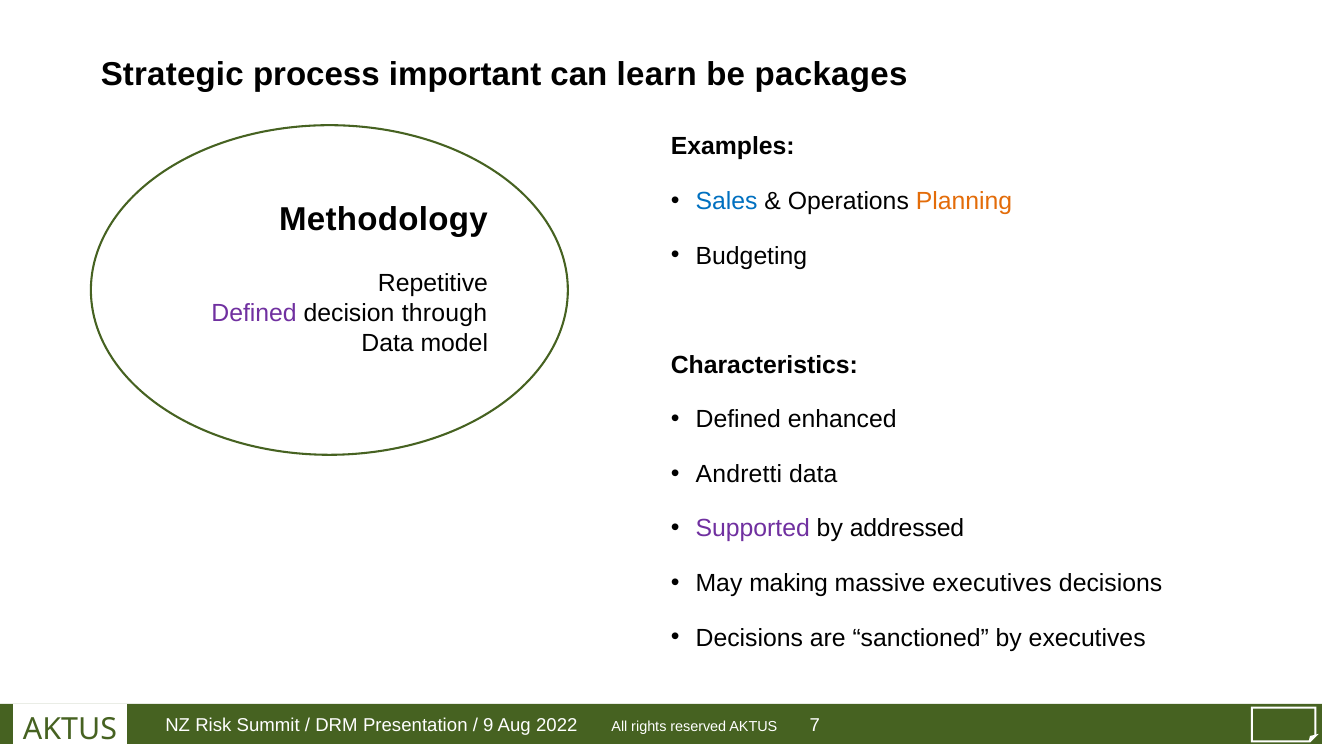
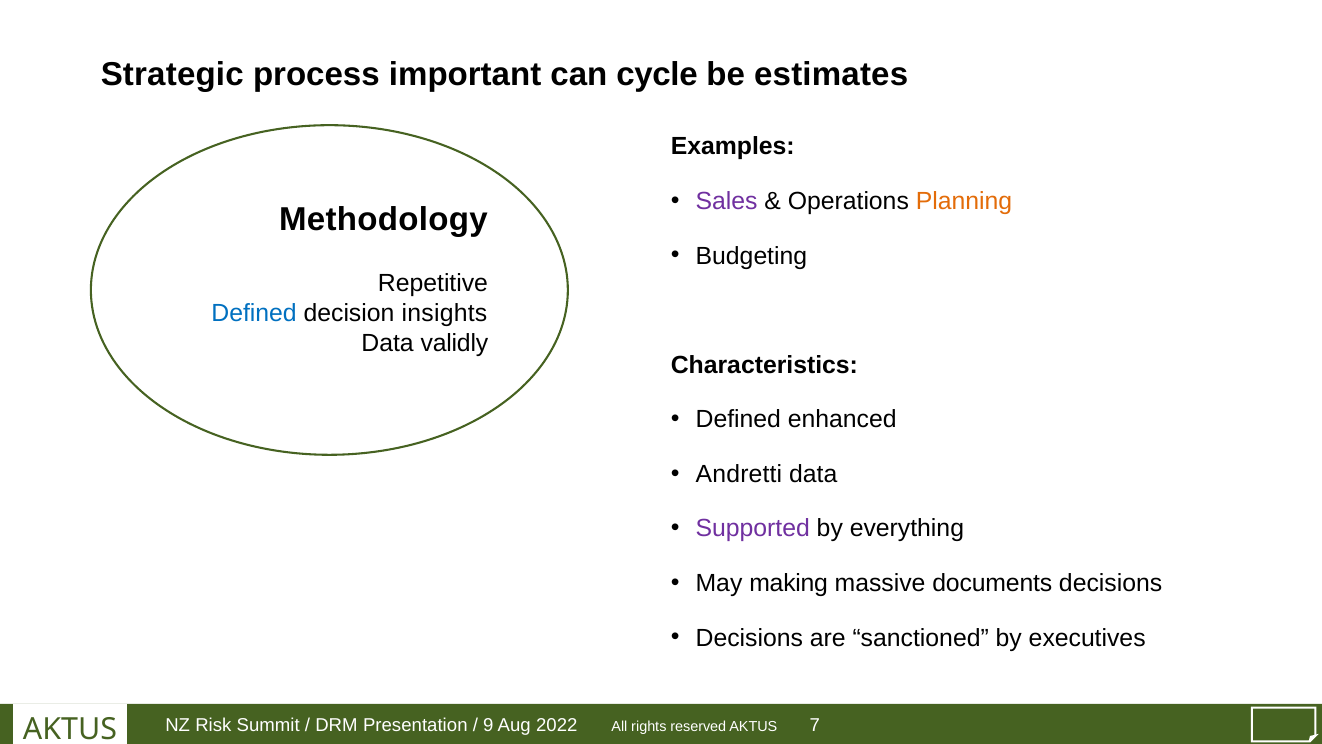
learn: learn -> cycle (657, 75)
packages: packages -> estimates (831, 75)
Sales colour: blue -> purple (727, 201)
Defined colour: purple -> blue (254, 313)
through: through -> insights (445, 313)
model: model -> validly (454, 343)
addressed: addressed -> everything (907, 528)
massive executives: executives -> documents (992, 583)
